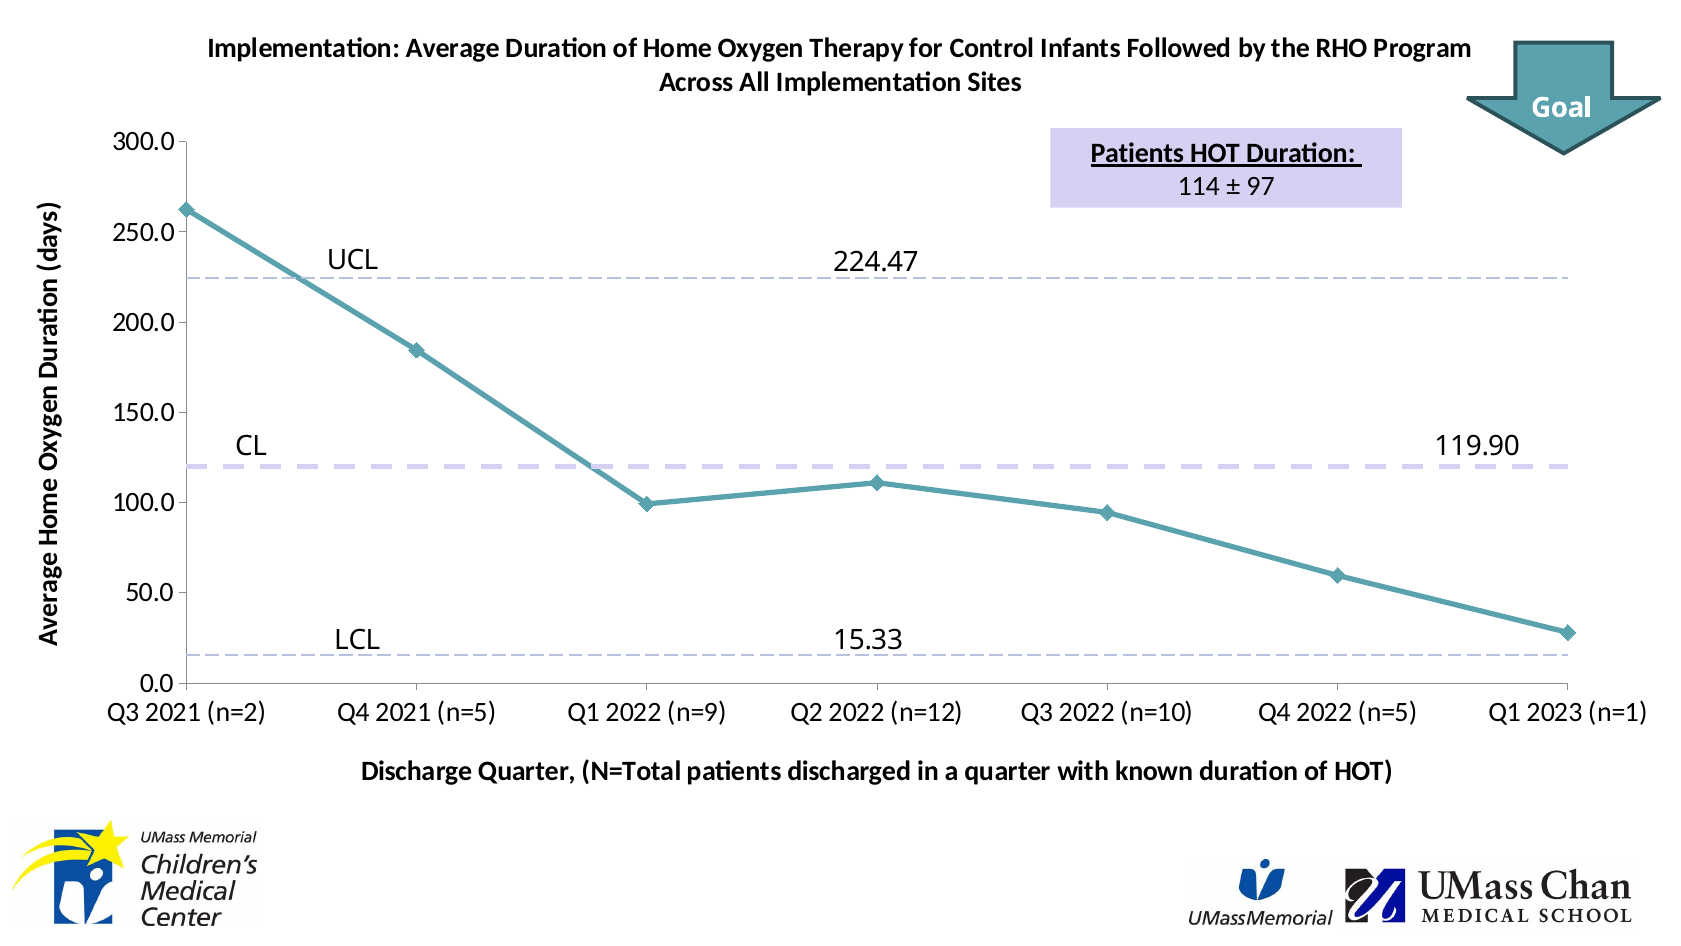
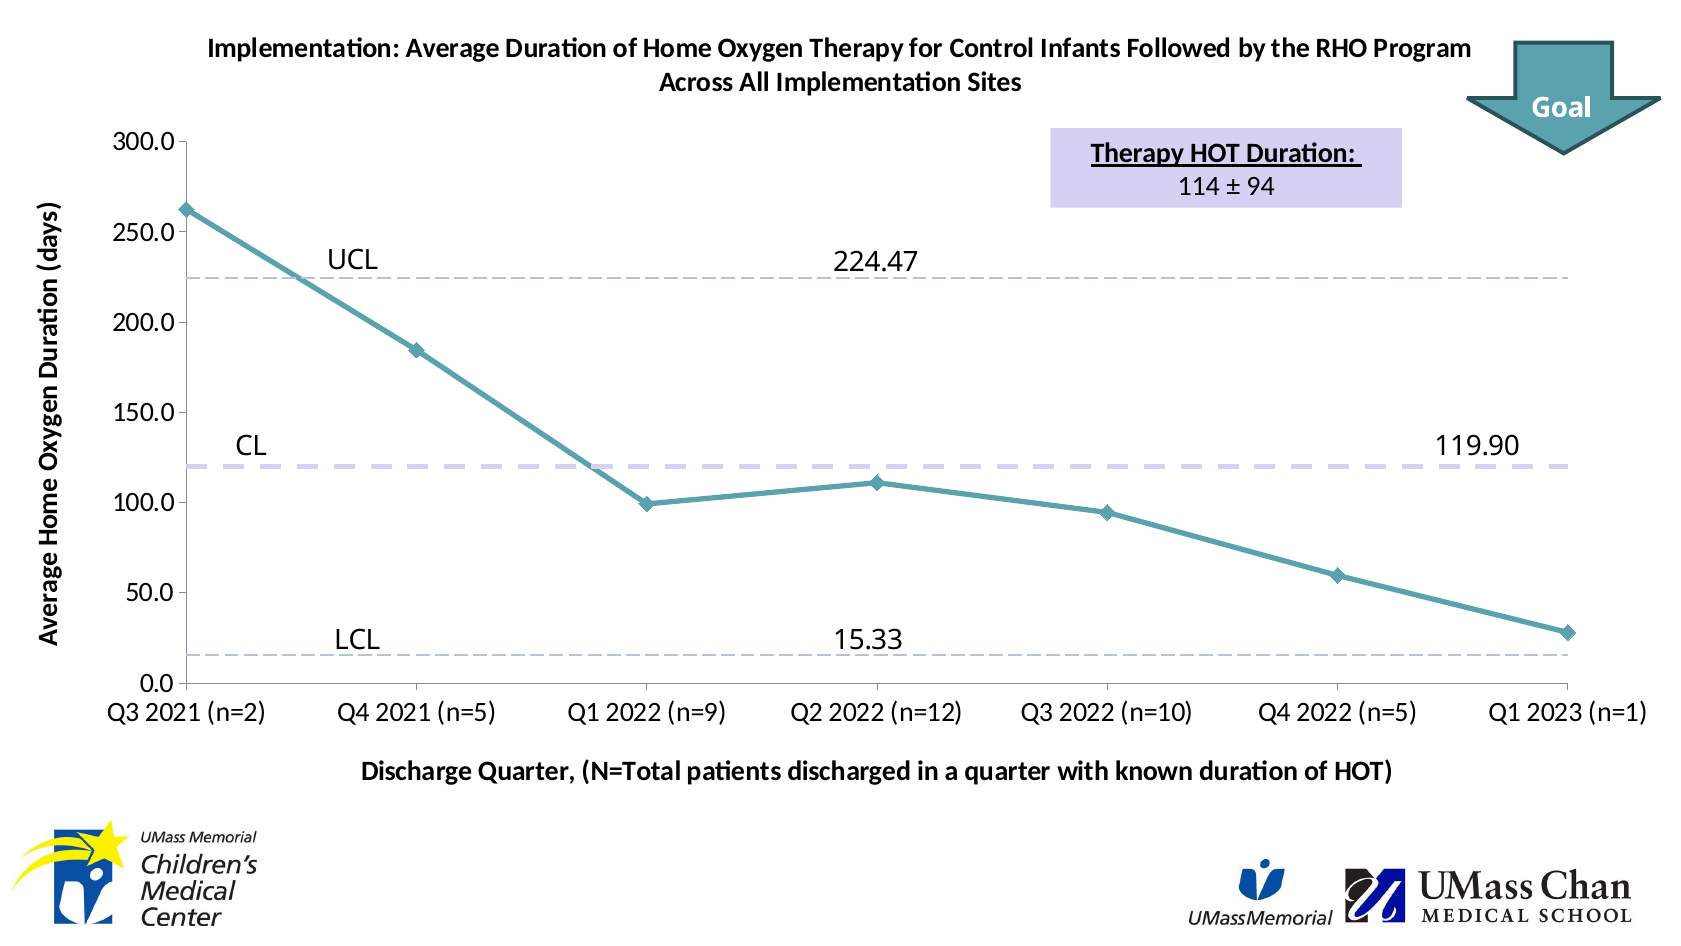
Patients: Patients -> Therapy (1137, 153)
97: 97 -> 94 (1261, 187)
